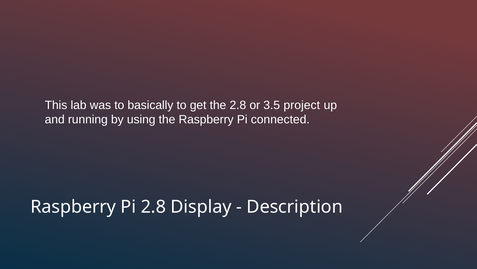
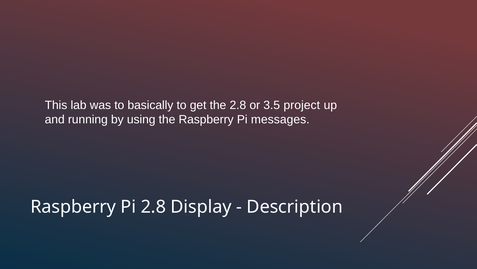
connected: connected -> messages (280, 119)
